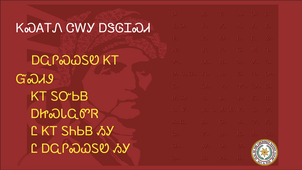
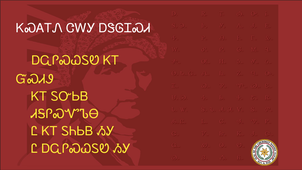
ᎠᏥᏍᏓᏩᏛᏒ: ᎠᏥᏍᏓᏩᏛᏒ -> ᏗᎦᎵᏍᏉᏖᎾ (65, 114)
